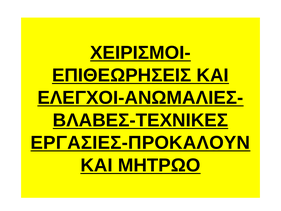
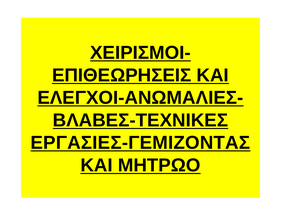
ΕΡΓΑΣΙΕΣ-ΠΡΟΚΑΛΟΥΝ: ΕΡΓΑΣΙΕΣ-ΠΡΟΚΑΛΟΥΝ -> ΕΡΓΑΣΙΕΣ-ΓΕΜΙΖΟΝΤΑΣ (140, 143)
